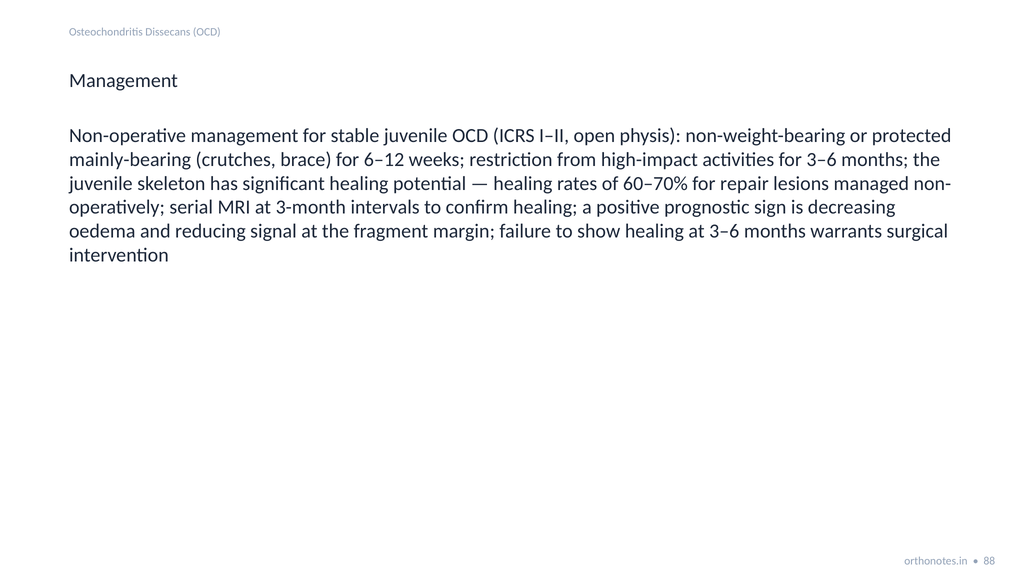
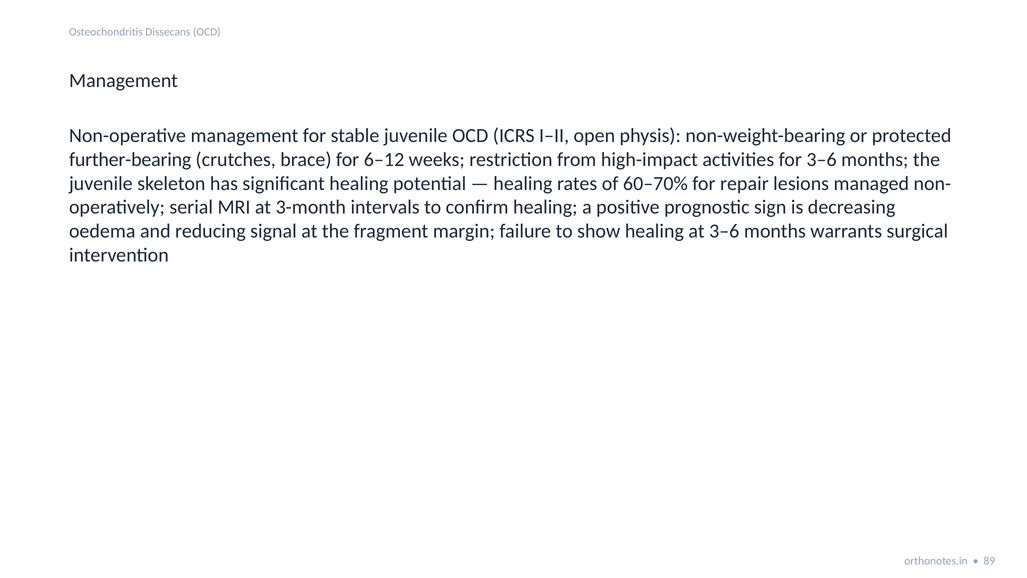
mainly-bearing: mainly-bearing -> further-bearing (130, 159)
88: 88 -> 89 (989, 560)
